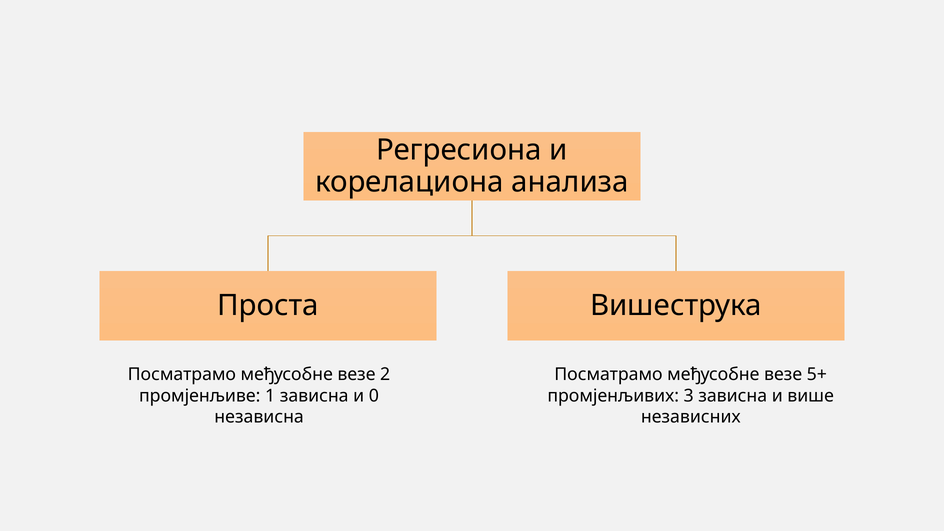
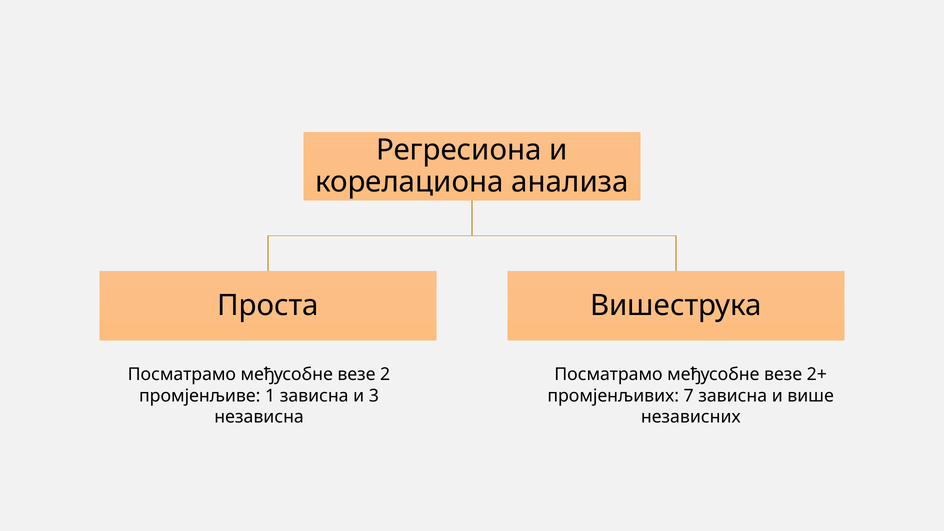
5+: 5+ -> 2+ (817, 374)
0: 0 -> 3 (374, 396)
3: 3 -> 7 (689, 396)
